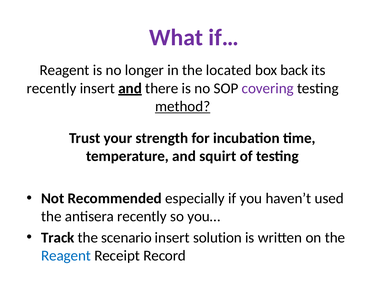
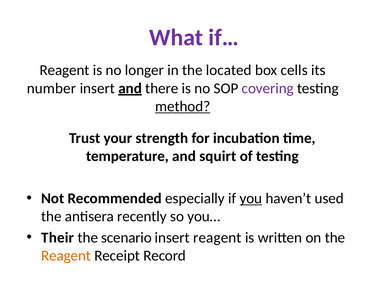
back: back -> cells (294, 70)
recently: recently -> number (51, 88)
you underline: none -> present (251, 198)
Track: Track -> Their (58, 238)
insert solution: solution -> reagent (217, 238)
Reagent colour: blue -> orange (66, 256)
